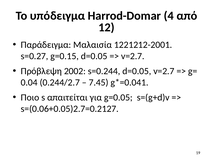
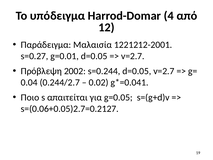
g=0.15: g=0.15 -> g=0.01 (65, 56)
7.45: 7.45 -> 0.02 (99, 82)
